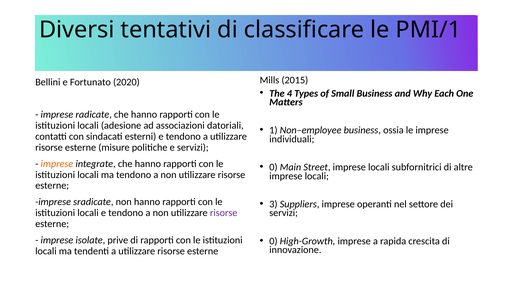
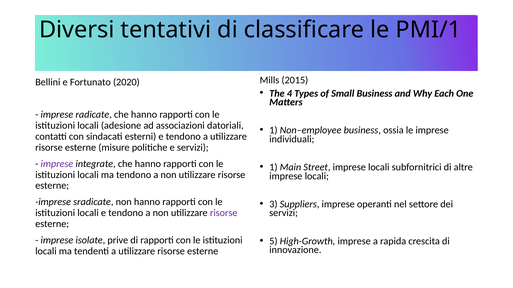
imprese colour: orange -> purple (57, 164)
0: 0 -> 1 (273, 168)
0: 0 -> 5 (273, 242)
